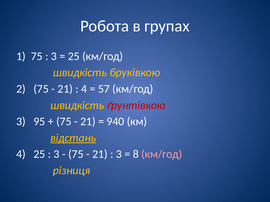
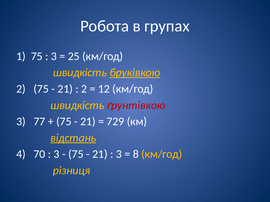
бруківкою underline: none -> present (135, 73)
4: 4 -> 2 (84, 89)
57: 57 -> 12 (104, 89)
95: 95 -> 77 (39, 122)
940: 940 -> 729 (115, 122)
4 25: 25 -> 70 (39, 155)
км/год colour: pink -> yellow (162, 155)
